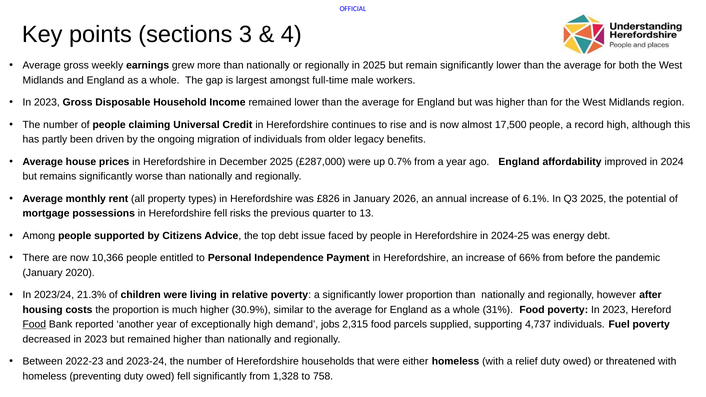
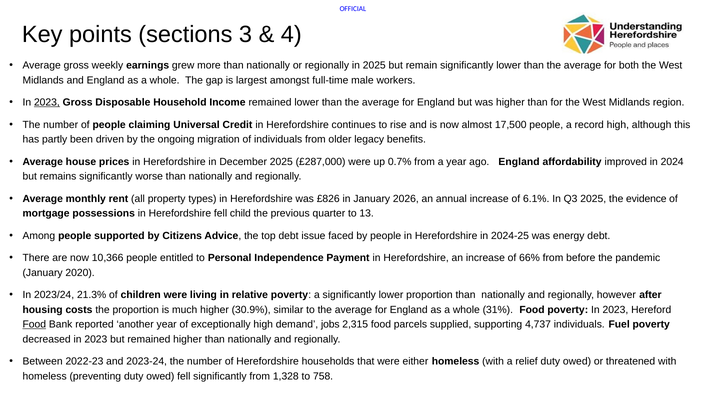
2023 underline: none -> present (47, 103)
potential: potential -> evidence (646, 199)
risks: risks -> child (240, 214)
